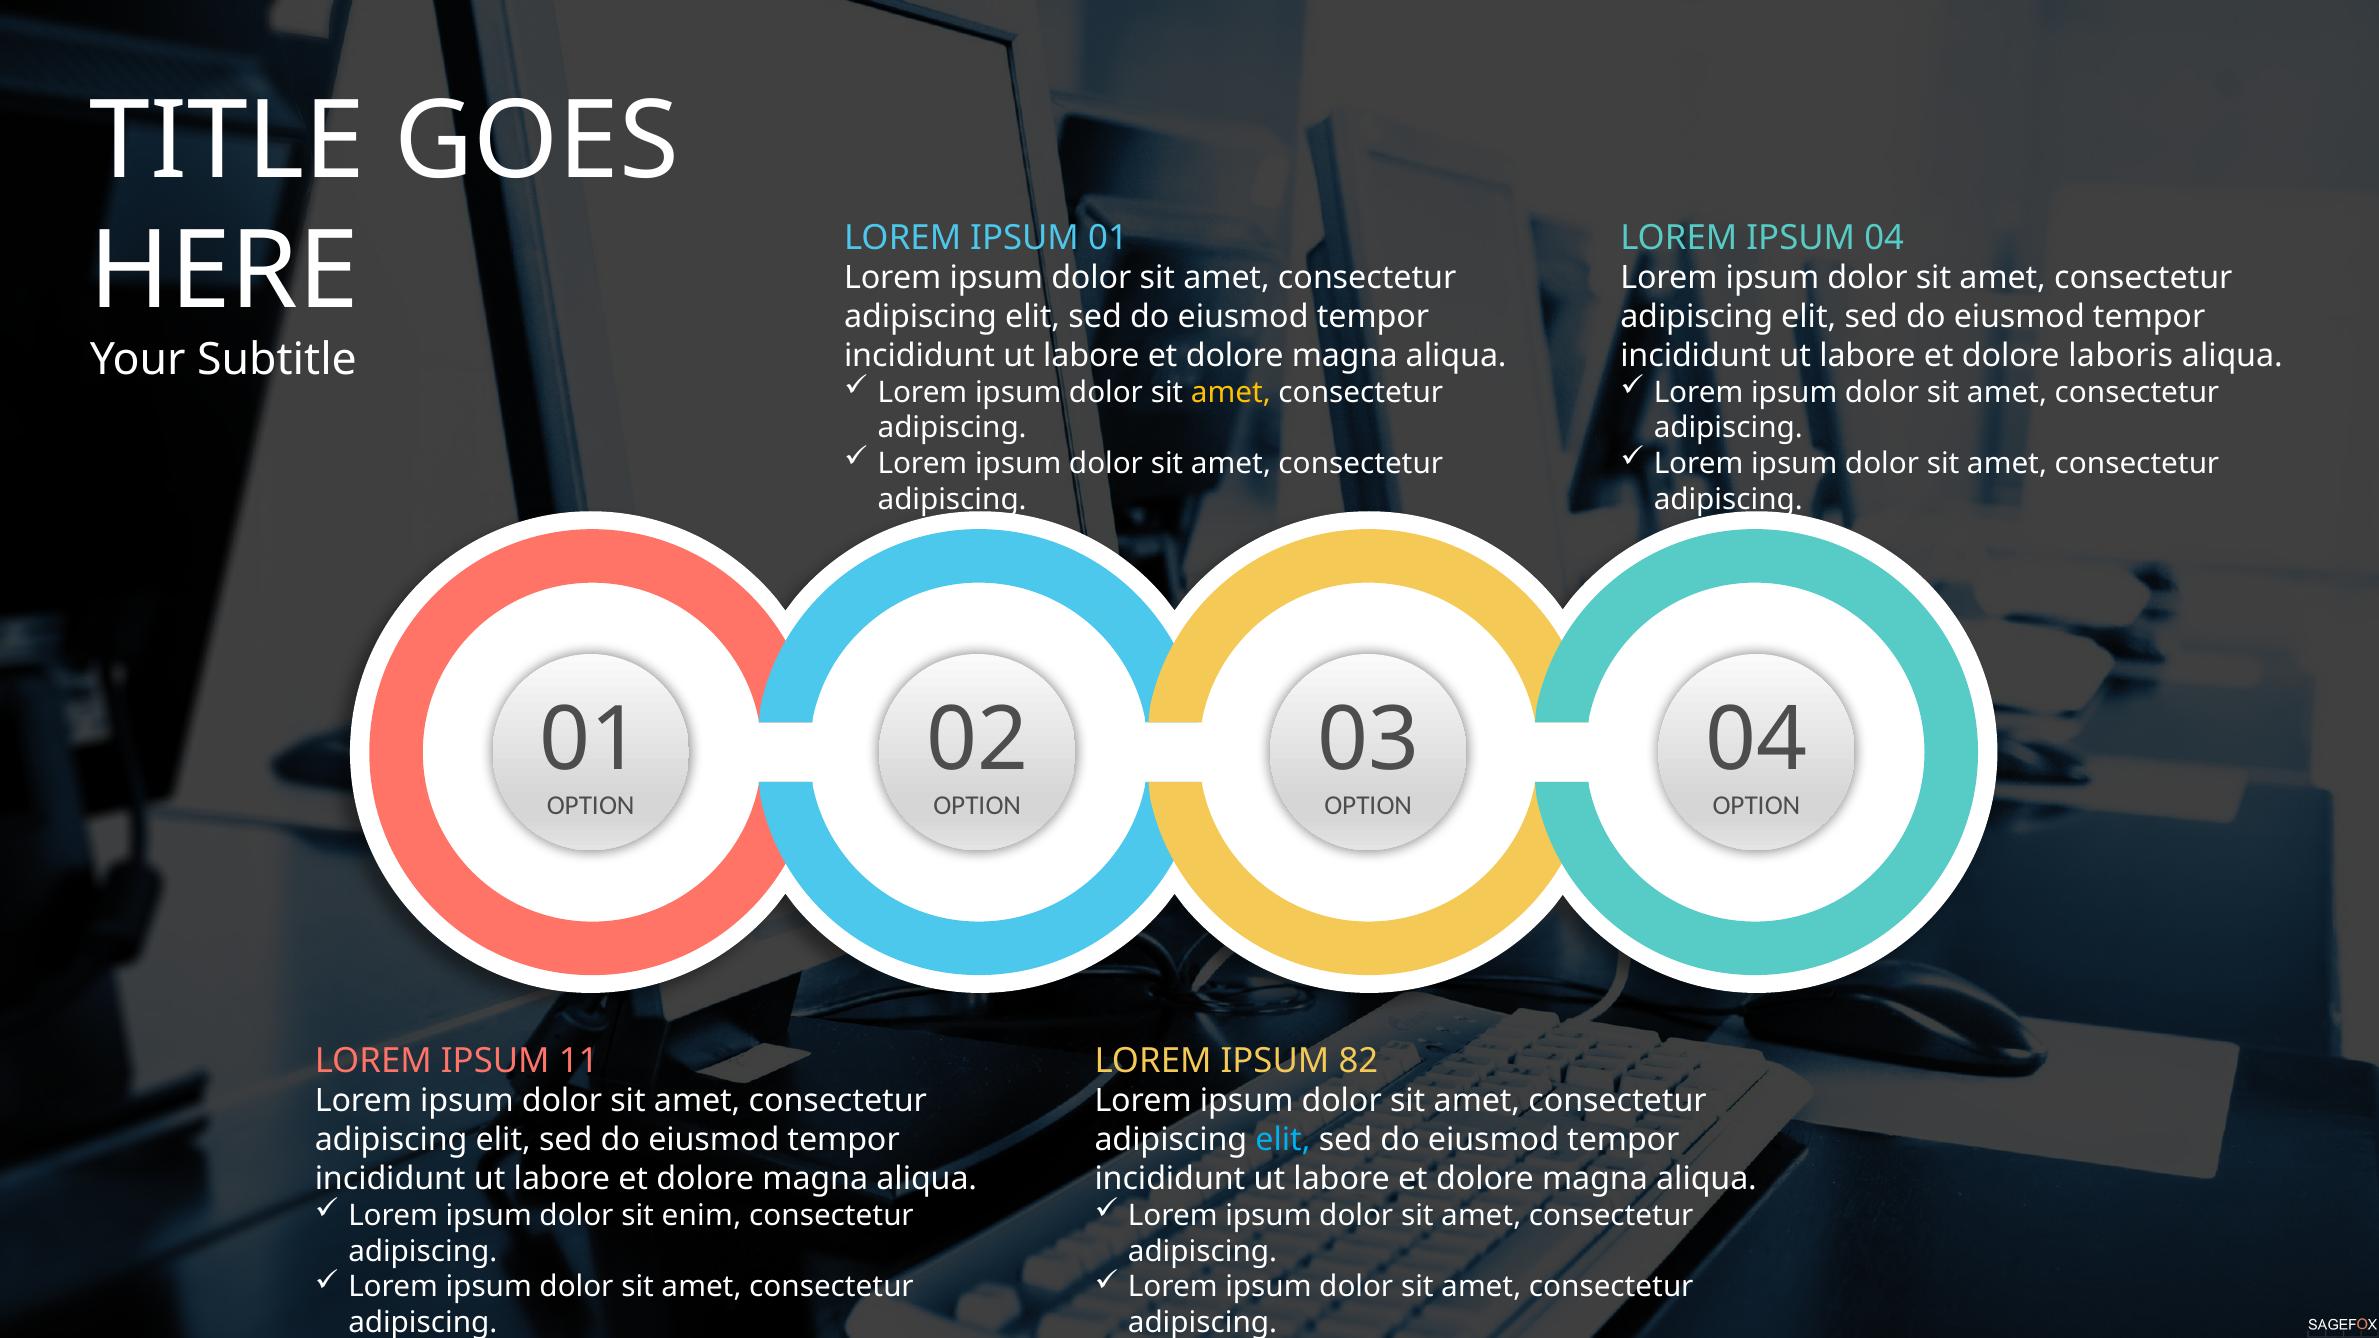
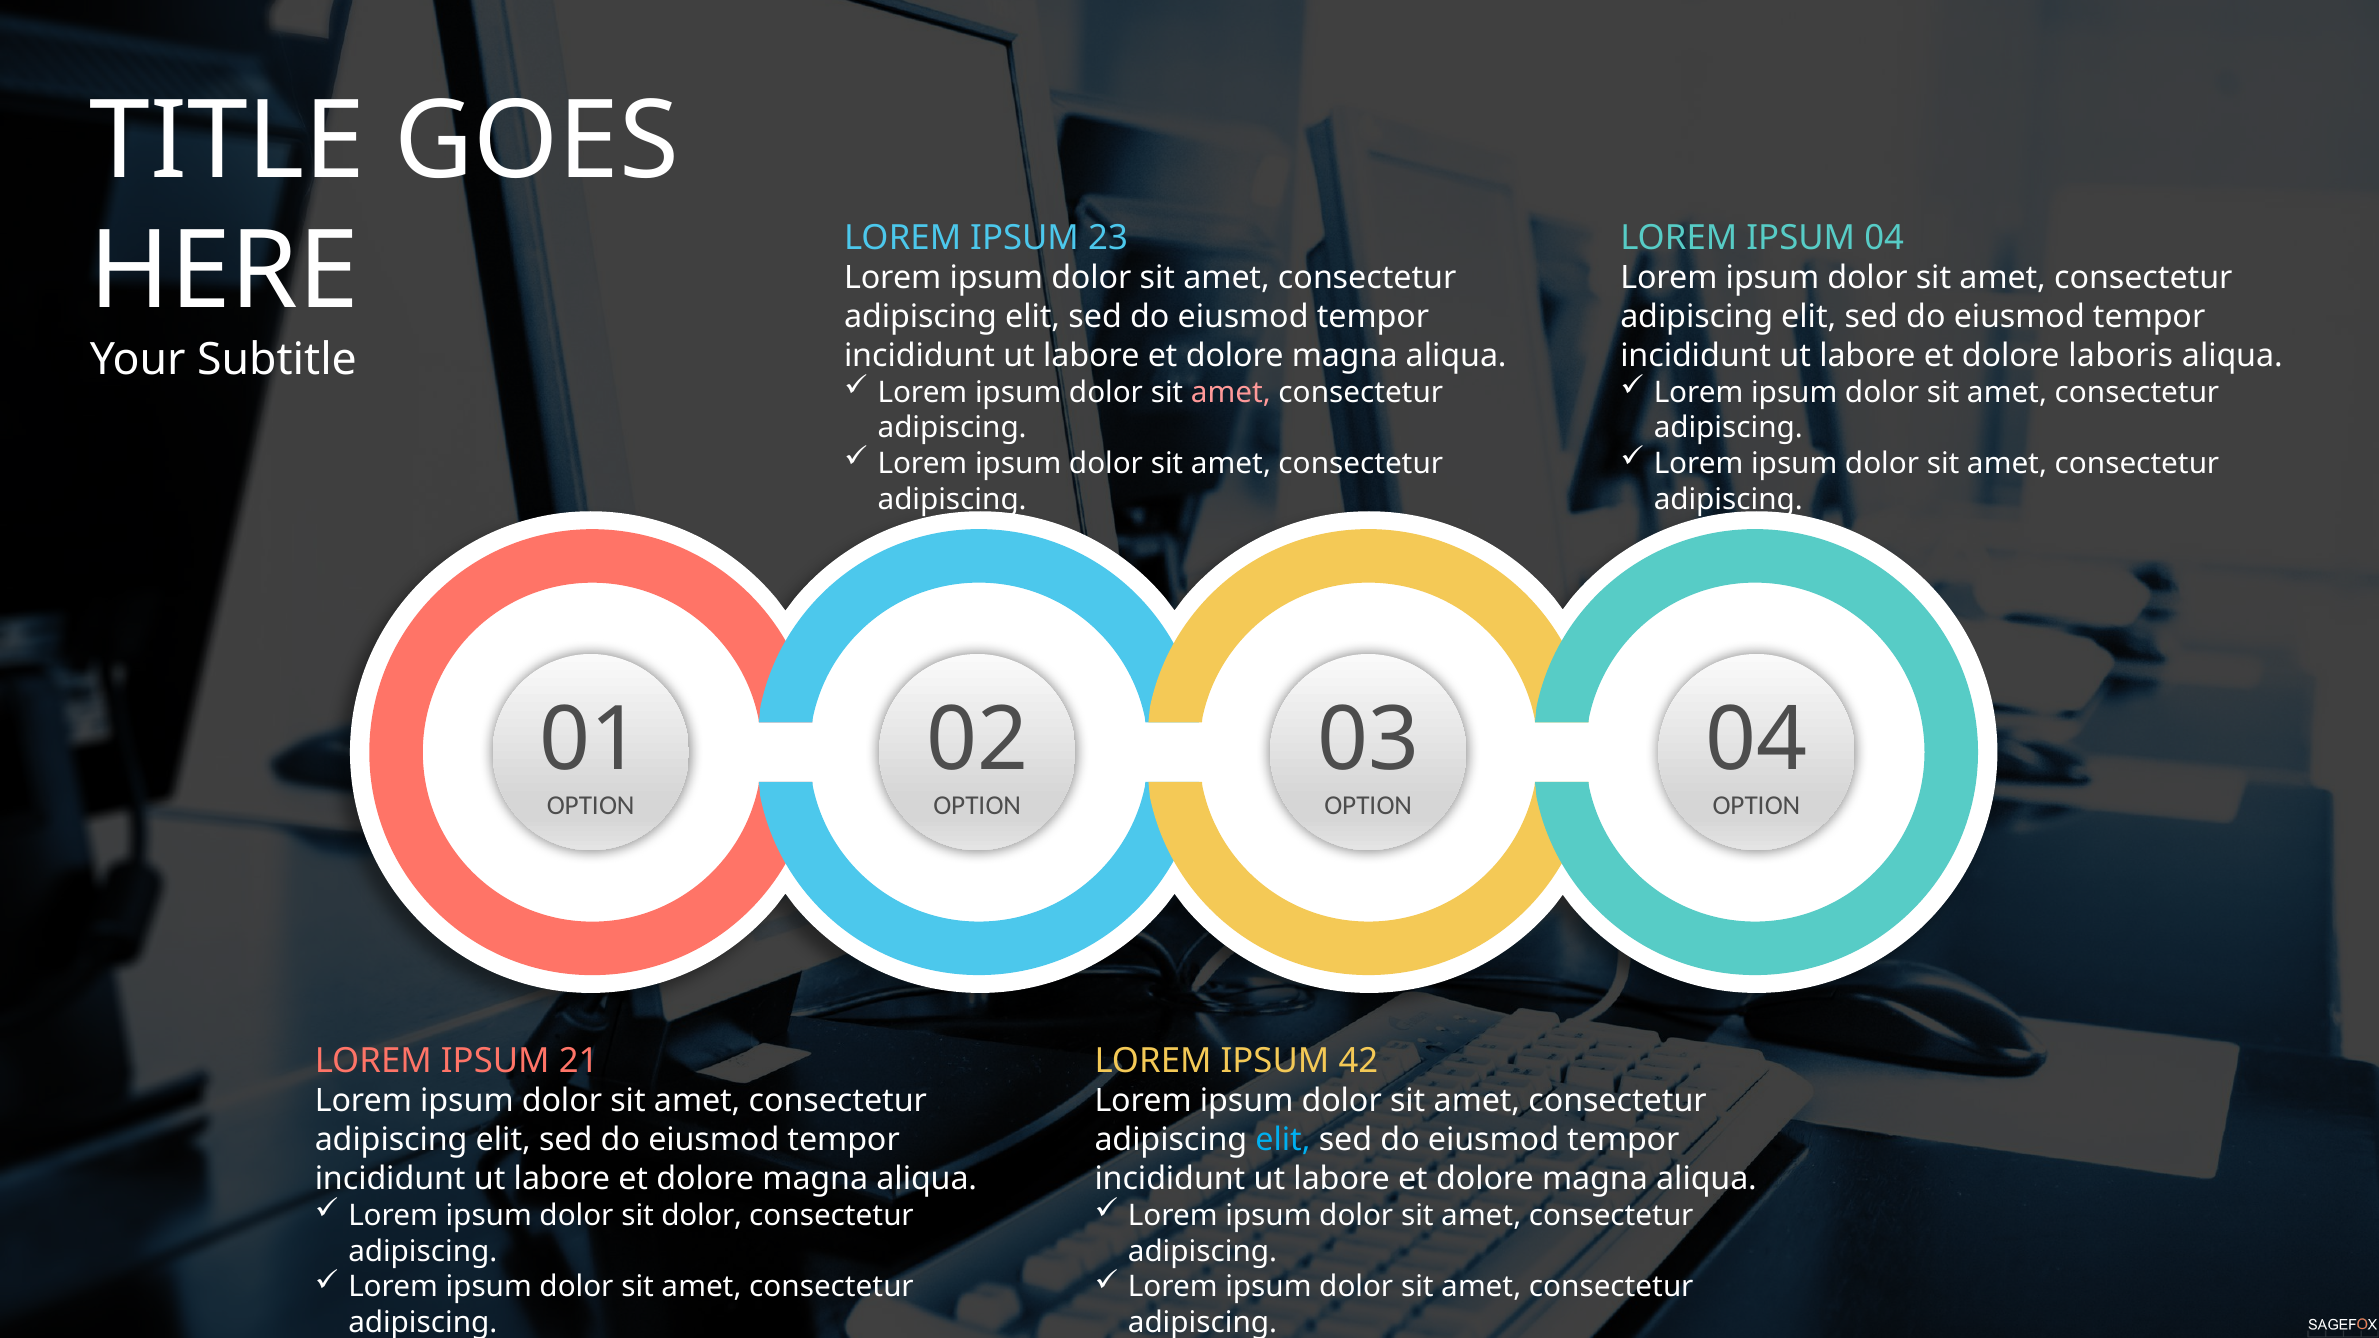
IPSUM 01: 01 -> 23 (1108, 238)
amet colour: yellow -> pink (1231, 392)
11: 11 -> 21 (579, 1061)
82: 82 -> 42 (1358, 1061)
sit enim: enim -> dolor (702, 1216)
